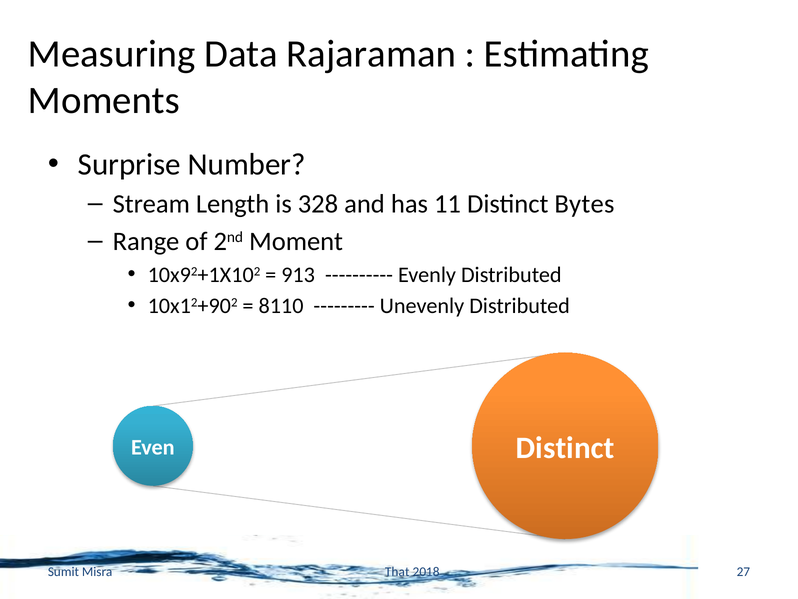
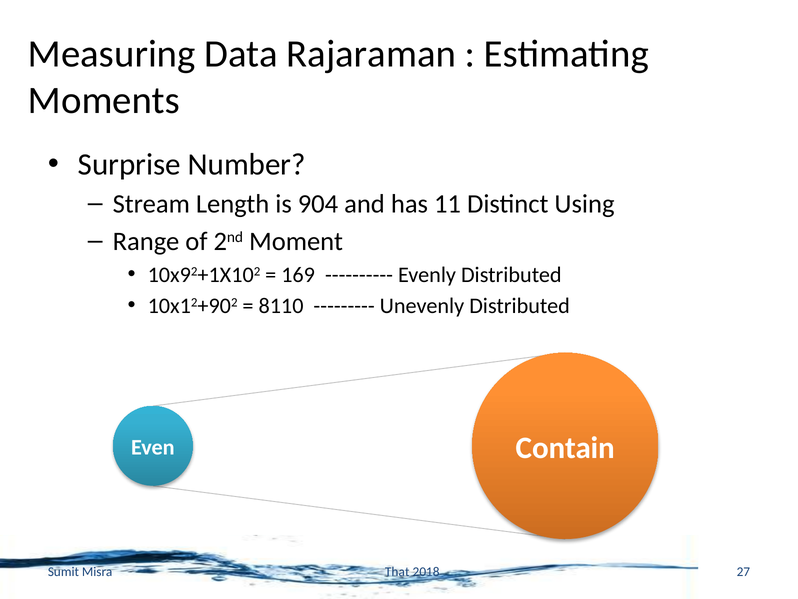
328: 328 -> 904 (318, 204)
Bytes: Bytes -> Using (585, 204)
913: 913 -> 169 (298, 275)
Even Distinct: Distinct -> Contain (565, 448)
